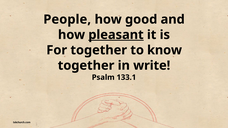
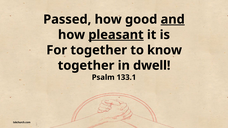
People: People -> Passed (67, 19)
and underline: none -> present (173, 19)
write: write -> dwell (152, 66)
